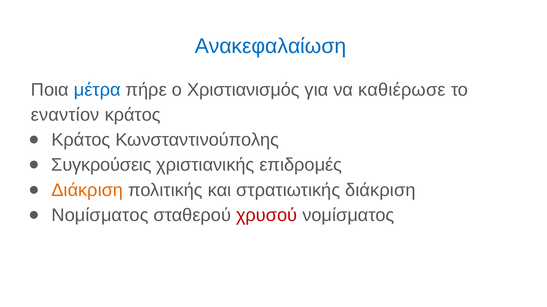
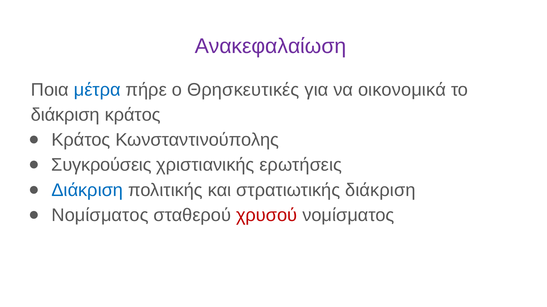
Ανακεφαλαίωση colour: blue -> purple (271, 46)
Χριστιανισμός: Χριστιανισμός -> Θρησκευτικές (243, 90)
καθιέρωσε: καθιέρωσε -> οικονομικά (402, 90)
εναντίον: εναντίον -> διάκριση (65, 115)
επιδρομές: επιδρομές -> ερωτήσεις (301, 165)
Διάκριση colour: orange -> blue (87, 191)
